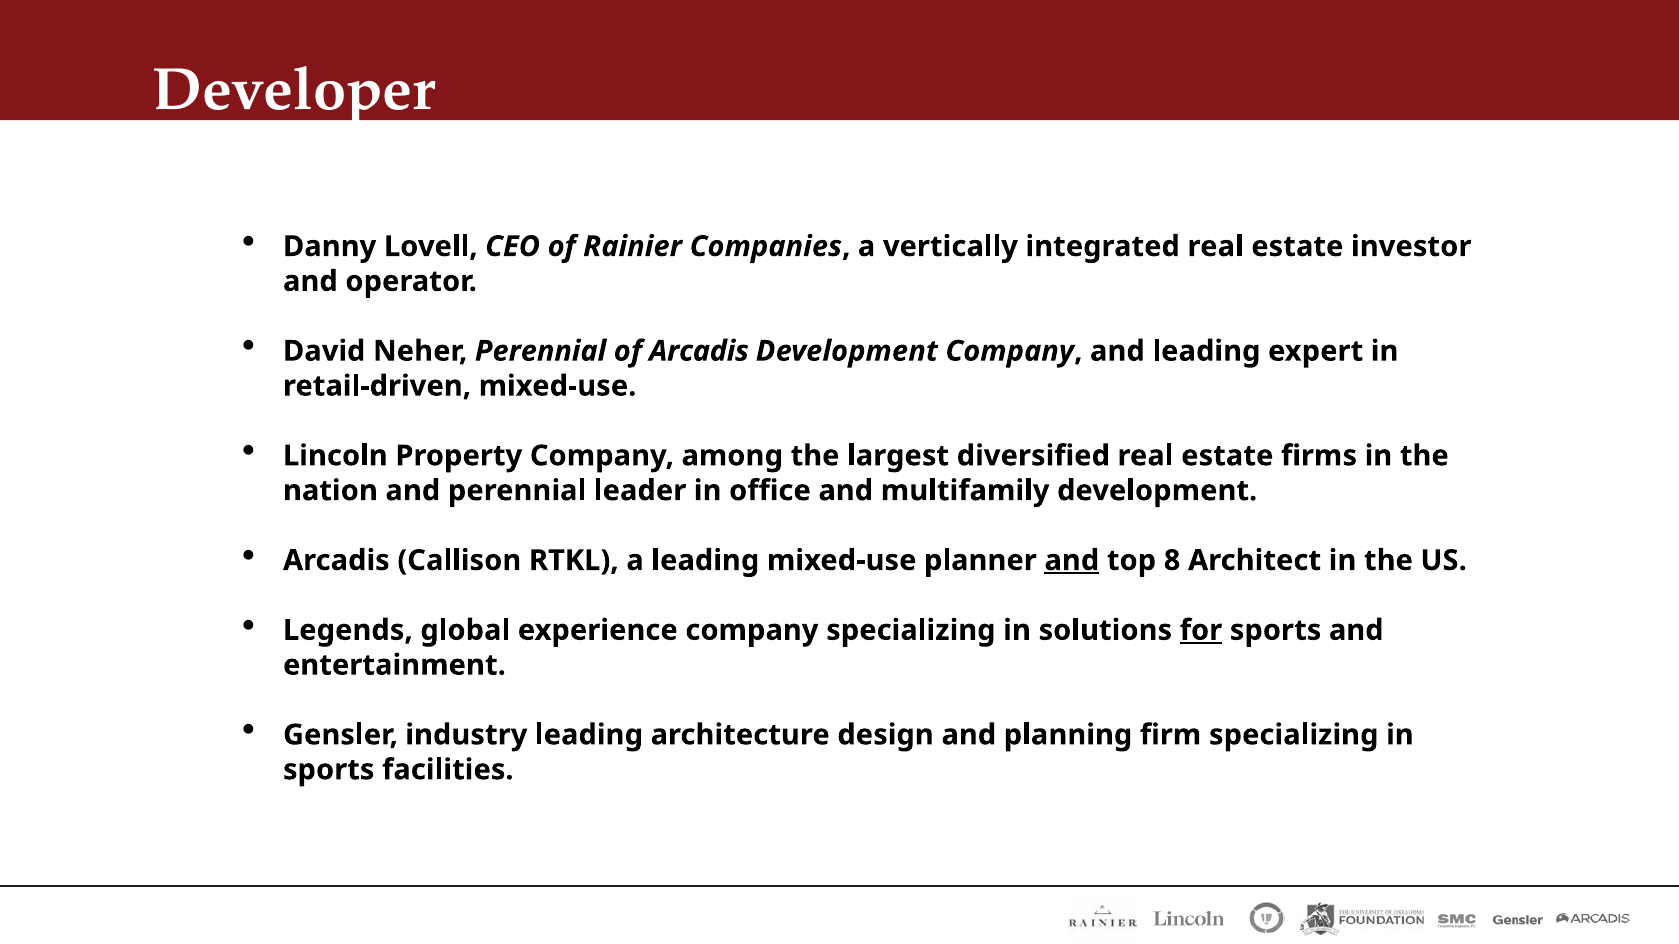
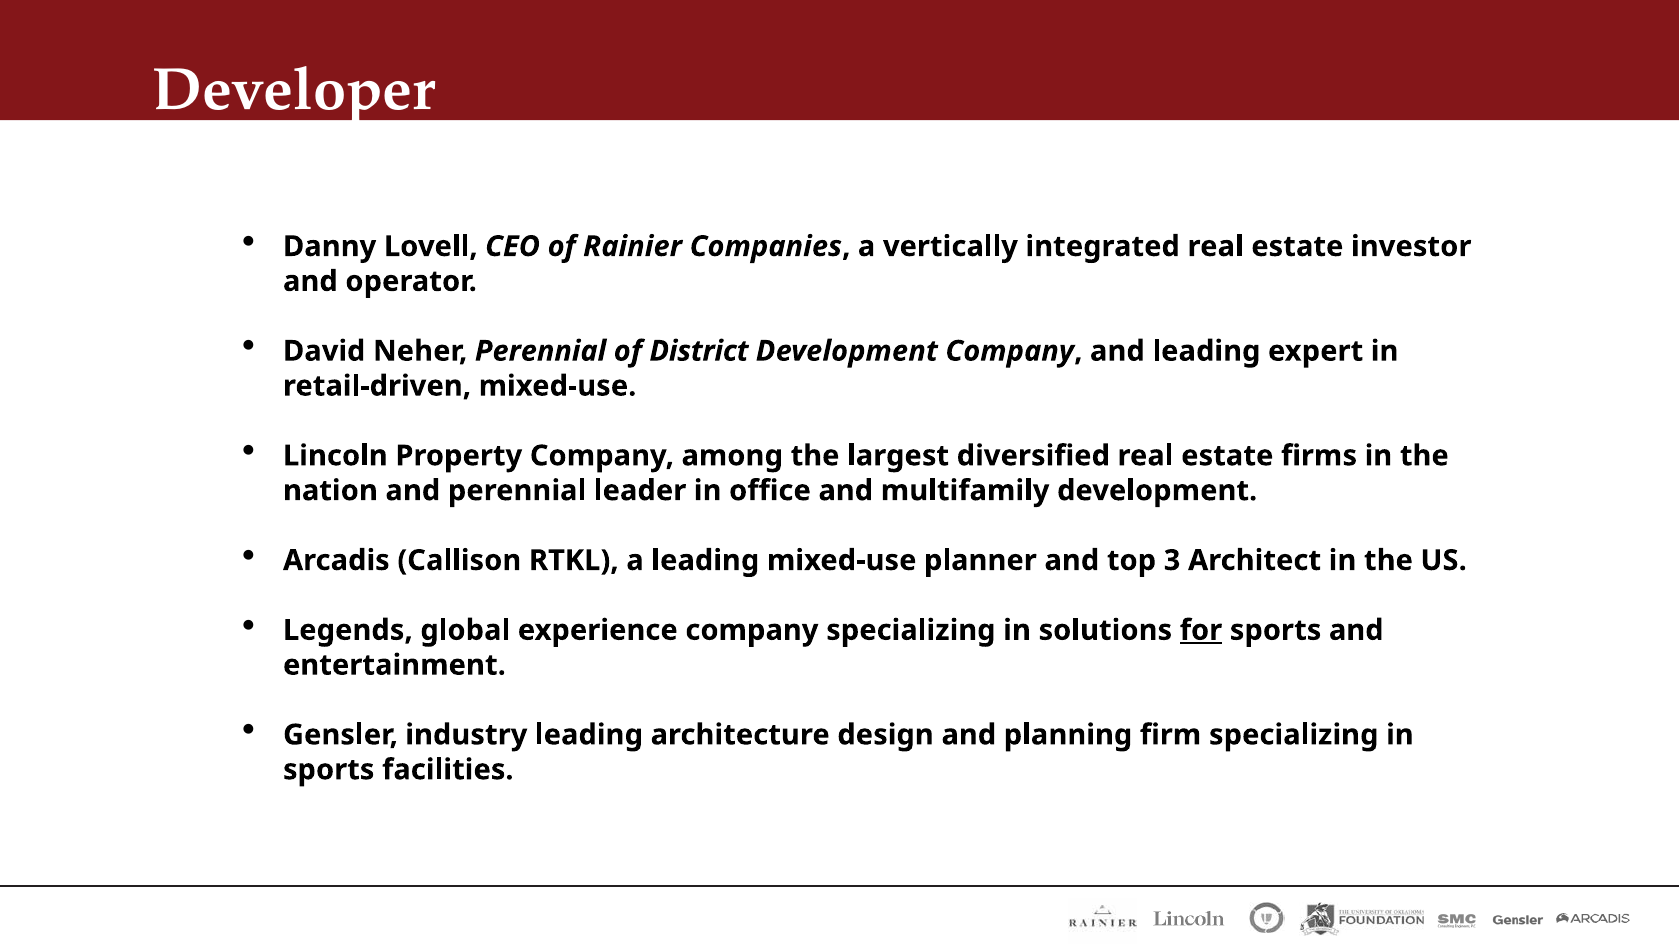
of Arcadis: Arcadis -> District (699, 351)
and underline: present -> none (1072, 561)
8: 8 -> 3 (1172, 561)
